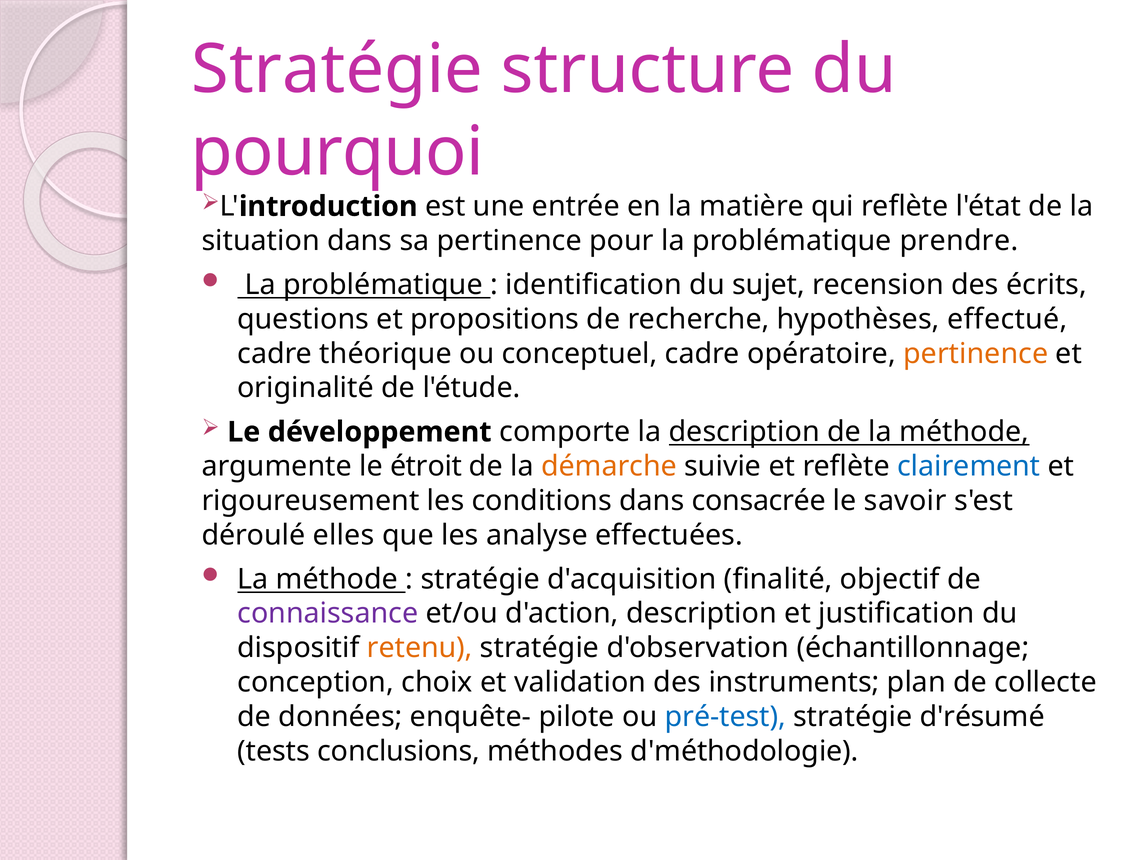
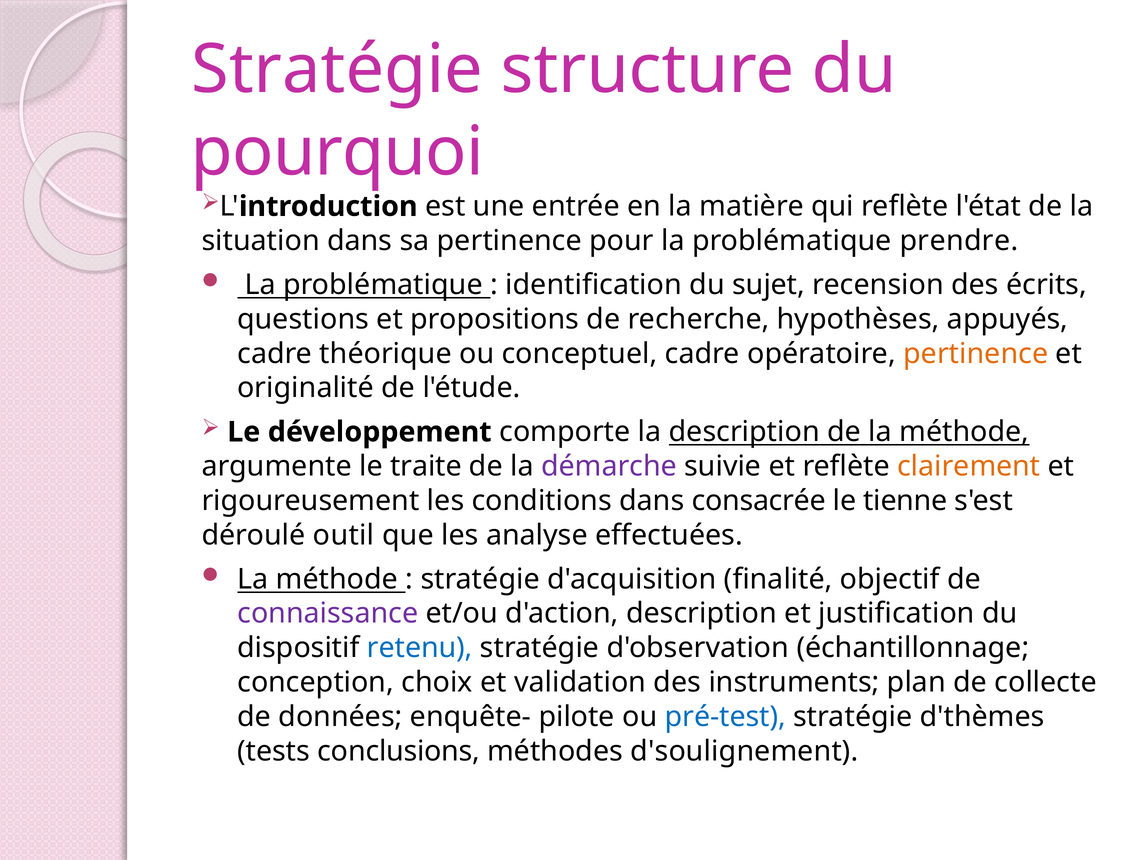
effectué: effectué -> appuyés (1008, 319)
étroit: étroit -> traite (426, 466)
démarche colour: orange -> purple (609, 466)
clairement colour: blue -> orange (969, 466)
savoir: savoir -> tienne (905, 501)
elles: elles -> outil (344, 535)
retenu colour: orange -> blue (420, 648)
d'résumé: d'résumé -> d'thèmes (982, 717)
d'méthodologie: d'méthodologie -> d'soulignement (744, 751)
